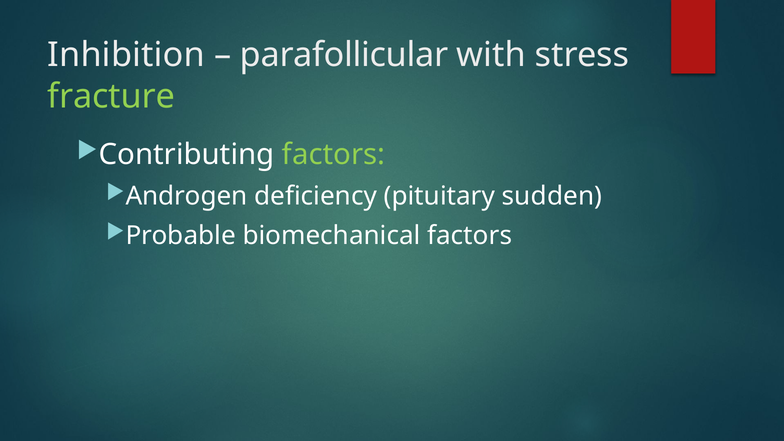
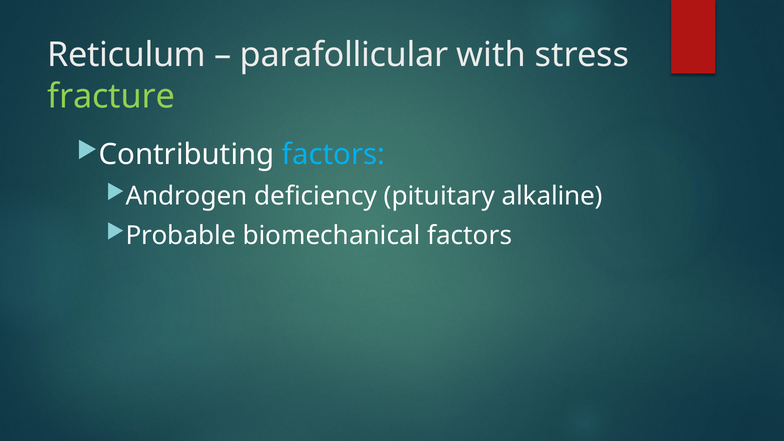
Inhibition: Inhibition -> Reticulum (126, 55)
factors colour: light green -> light blue (334, 155)
sudden: sudden -> alkaline (552, 196)
